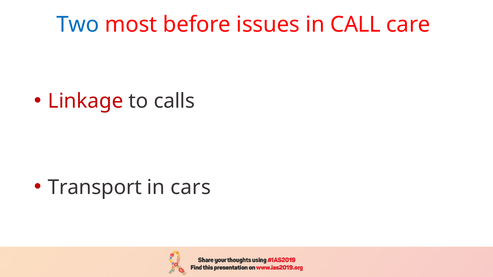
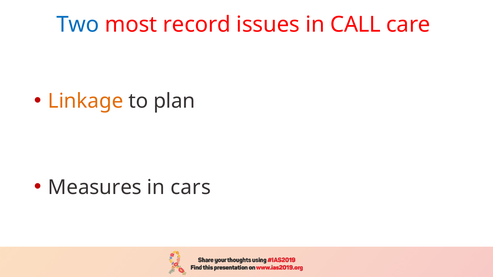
before: before -> record (197, 25)
Linkage colour: red -> orange (86, 101)
calls: calls -> plan (174, 101)
Transport: Transport -> Measures (95, 188)
